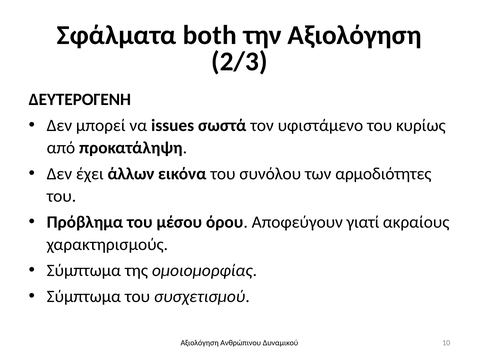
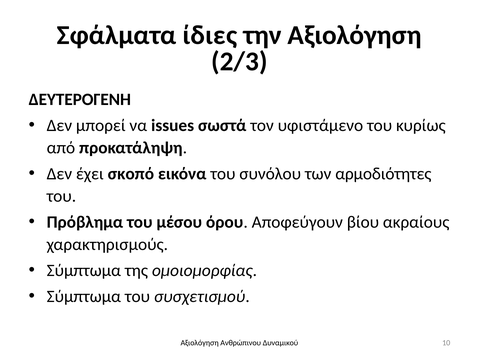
both: both -> ίδιες (210, 35)
άλλων: άλλων -> σκοπό (131, 174)
γιατί: γιατί -> βίου (363, 222)
